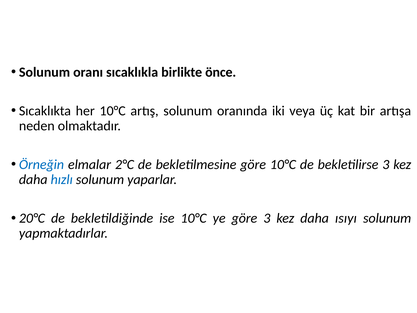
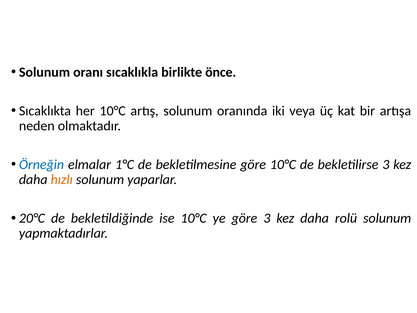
2°C: 2°C -> 1°C (125, 164)
hızlı colour: blue -> orange (62, 179)
ısıyı: ısıyı -> rolü (346, 218)
